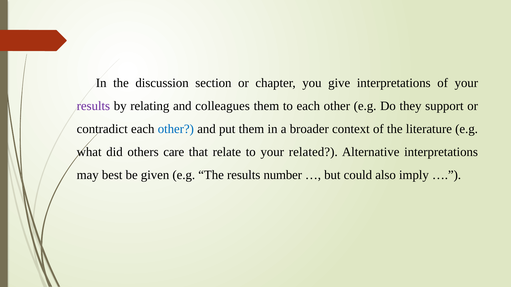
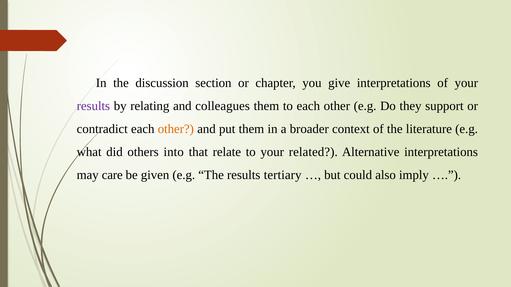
other colour: blue -> orange (176, 129)
care: care -> into (174, 152)
best: best -> care (112, 175)
number: number -> tertiary (283, 175)
